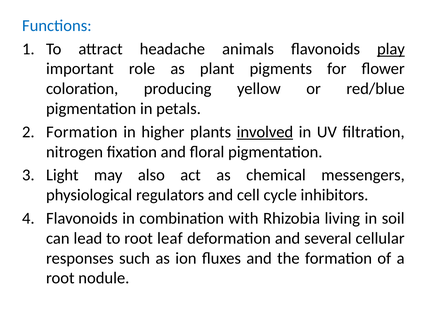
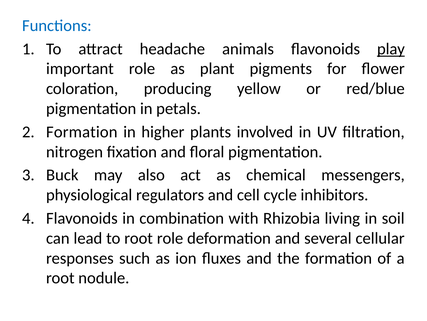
involved underline: present -> none (265, 132)
Light: Light -> Buck (62, 175)
root leaf: leaf -> role (170, 238)
